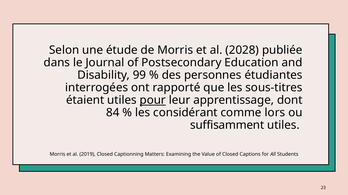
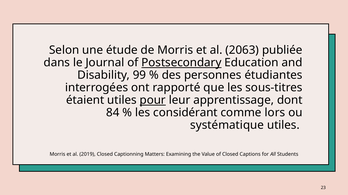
2028: 2028 -> 2063 (242, 50)
Postsecondary underline: none -> present (181, 63)
suffisamment: suffisamment -> systématique (227, 126)
